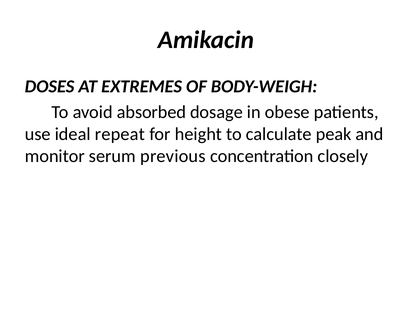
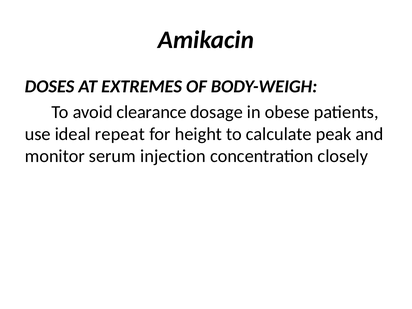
absorbed: absorbed -> clearance (151, 112)
previous: previous -> injection (173, 156)
